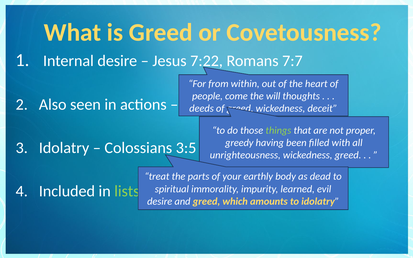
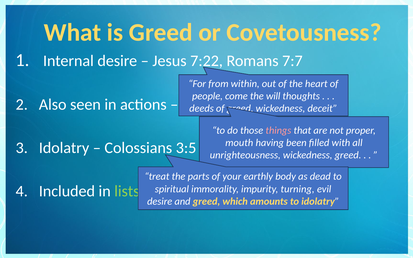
things colour: light green -> pink (278, 130)
greedy: greedy -> mouth (239, 143)
learned: learned -> turning (298, 189)
